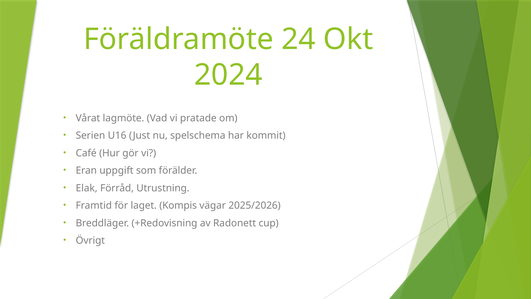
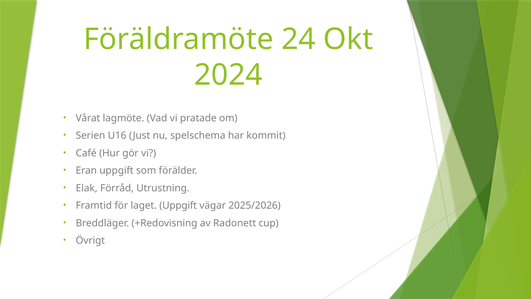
laget Kompis: Kompis -> Uppgift (178, 205)
